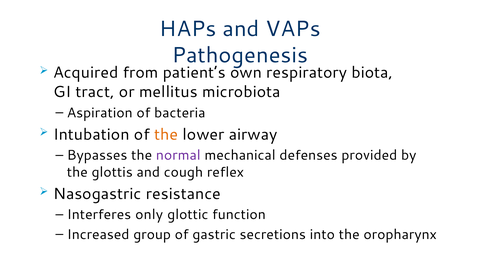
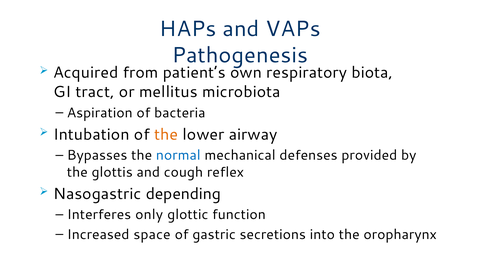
normal colour: purple -> blue (178, 155)
resistance: resistance -> depending (183, 194)
group: group -> space (152, 234)
